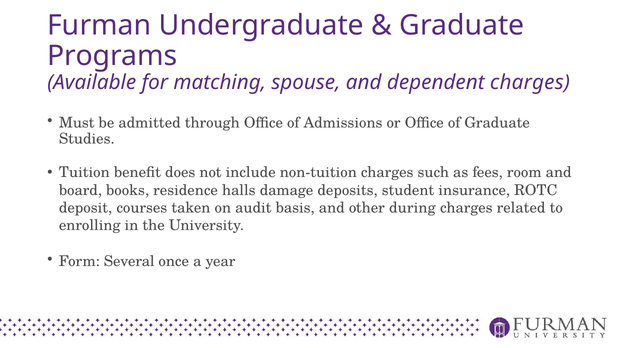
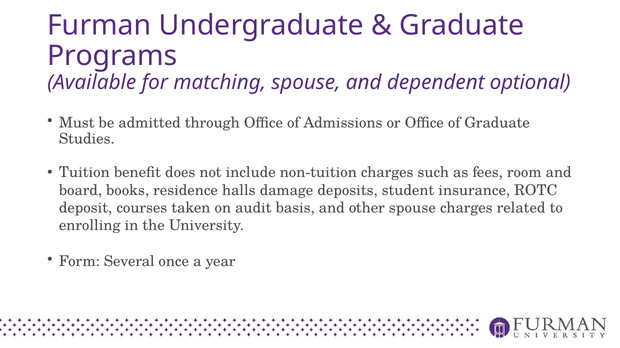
dependent charges: charges -> optional (530, 83)
other during: during -> spouse (412, 208)
